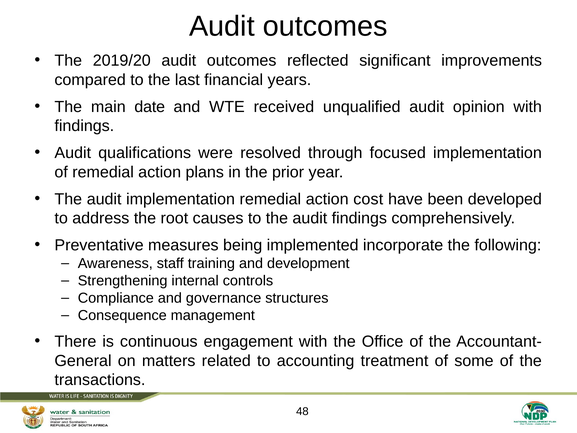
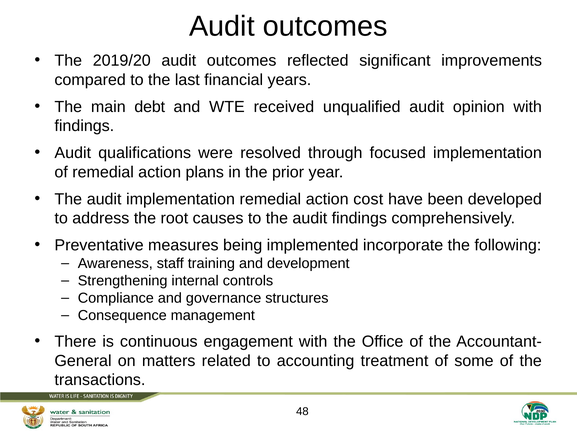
date: date -> debt (150, 107)
